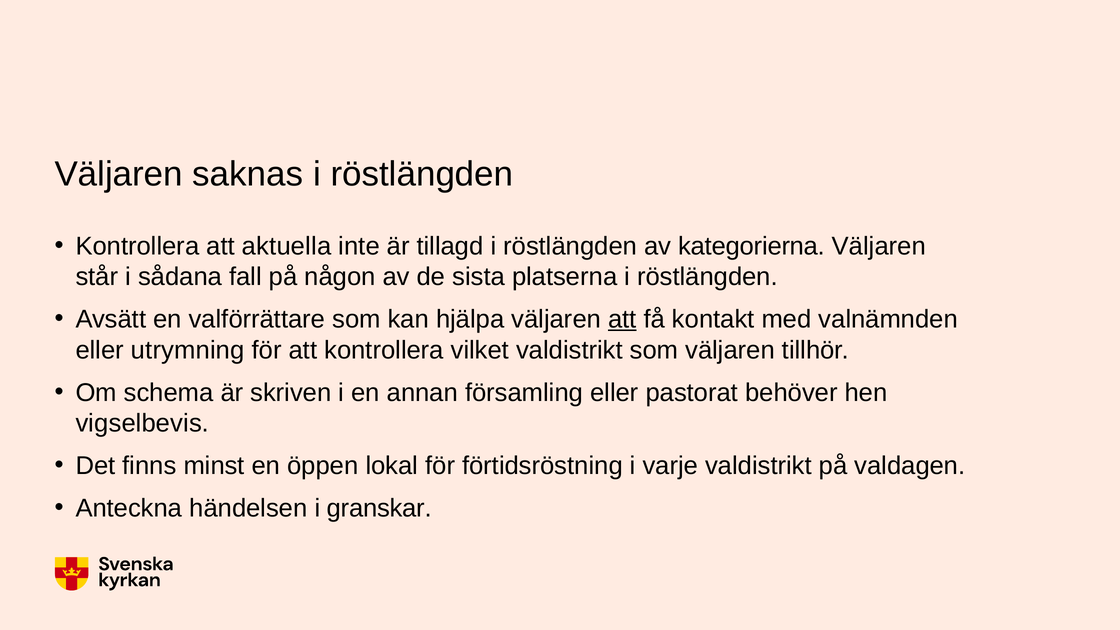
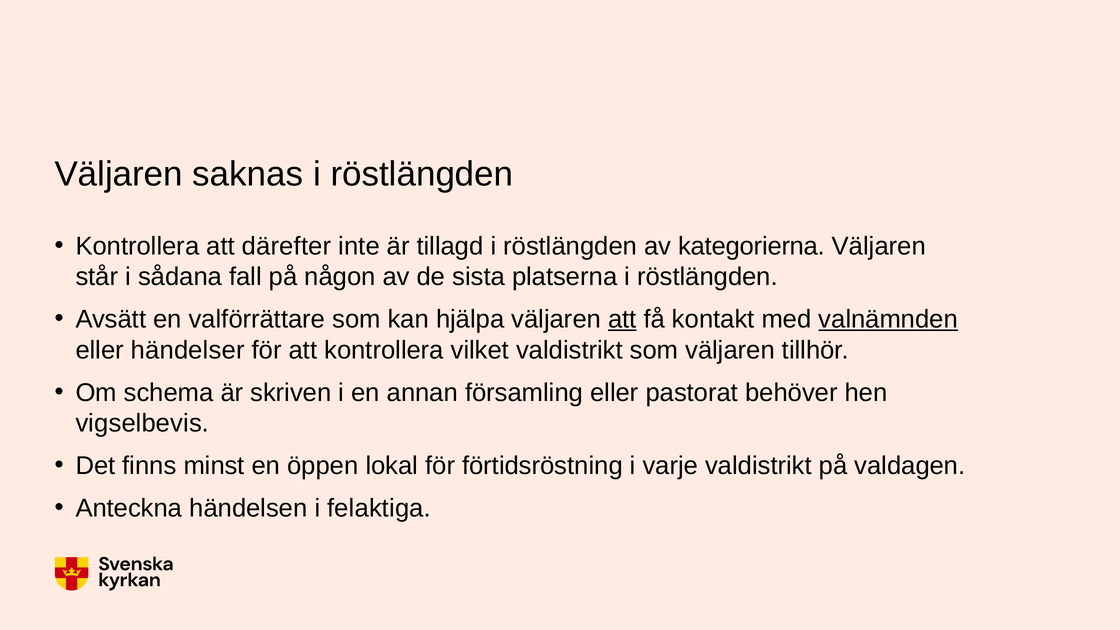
aktuella: aktuella -> därefter (287, 246)
valnämnden underline: none -> present (888, 319)
utrymning: utrymning -> händelser (188, 350)
granskar: granskar -> felaktiga (379, 508)
